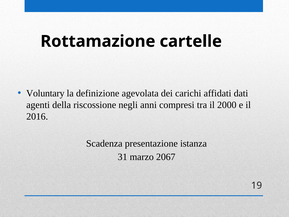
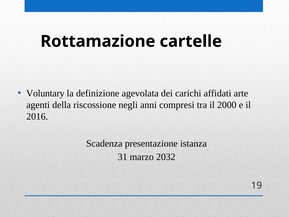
dati: dati -> arte (241, 93)
2067: 2067 -> 2032 (166, 157)
